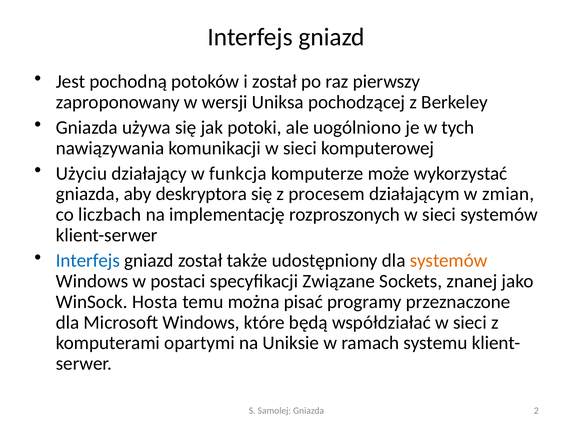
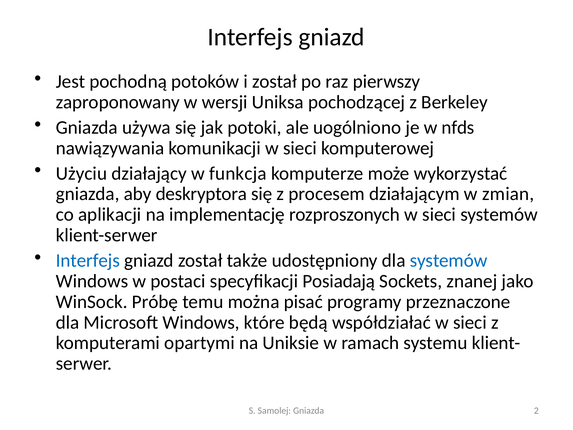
tych: tych -> nfds (458, 127)
liczbach: liczbach -> aplikacji (110, 215)
systemów colour: orange -> blue (449, 260)
Związane: Związane -> Posiadają (339, 281)
Hosta: Hosta -> Próbę (155, 302)
